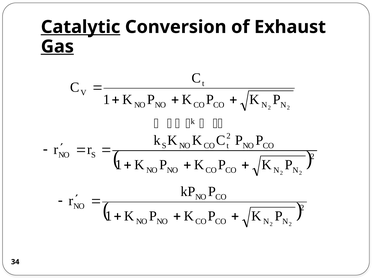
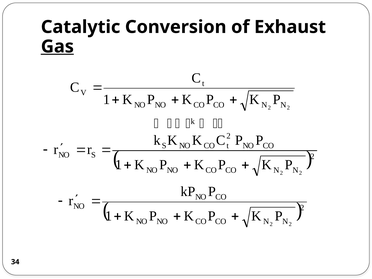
Catalytic underline: present -> none (81, 27)
